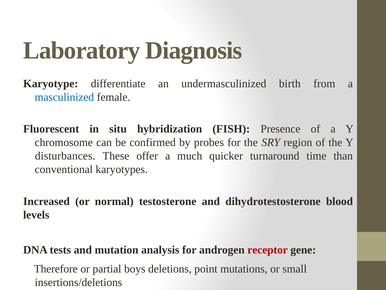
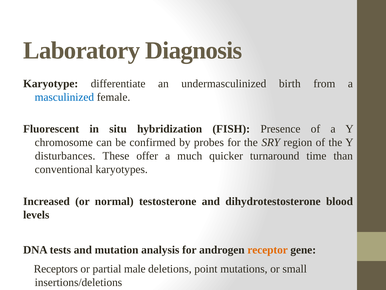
receptor colour: red -> orange (268, 249)
Therefore: Therefore -> Receptors (56, 269)
boys: boys -> male (135, 269)
